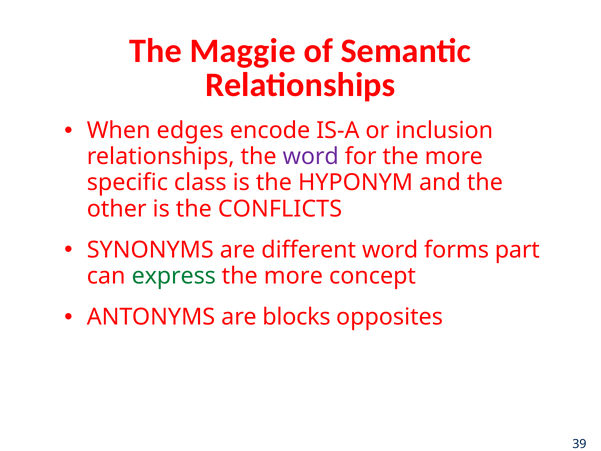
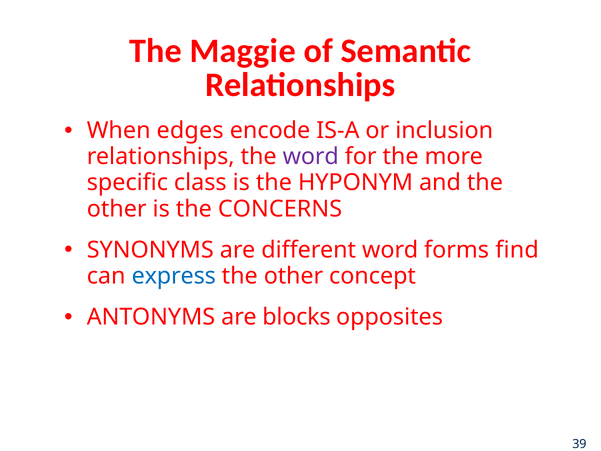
CONFLICTS: CONFLICTS -> CONCERNS (280, 209)
part: part -> find (517, 250)
express colour: green -> blue (174, 276)
more: more -> other (293, 276)
